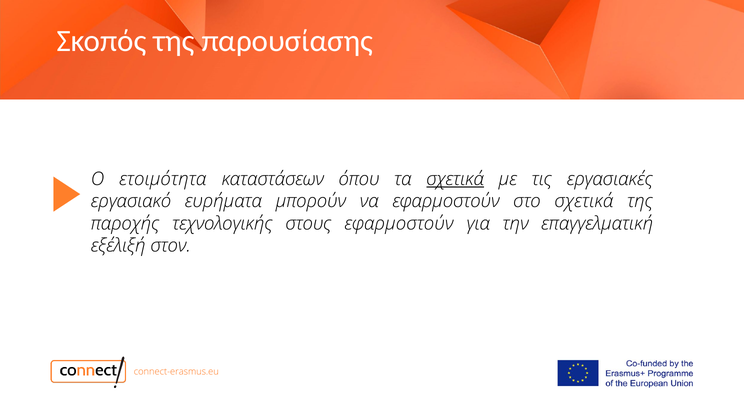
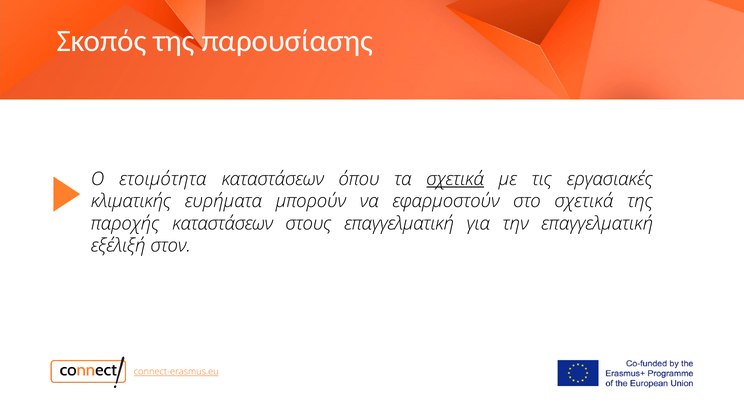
εργασιακό: εργασιακό -> κλιματικής (131, 202)
παροχής τεχνολογικής: τεχνολογικής -> καταστάσεων (223, 224)
στους εφαρμοστούν: εφαρμοστούν -> επαγγελματική (399, 224)
connect-erasmus.eu underline: none -> present (176, 372)
